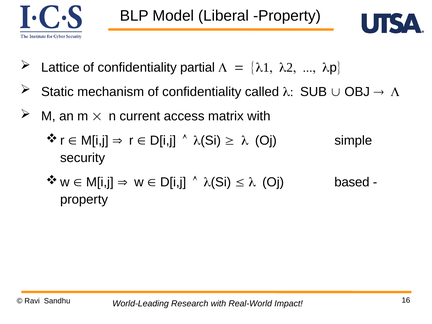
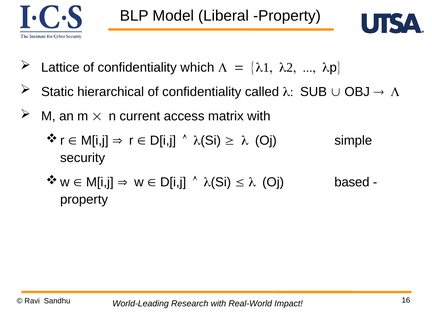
partial: partial -> which (197, 67)
mechanism: mechanism -> hierarchical (111, 92)
